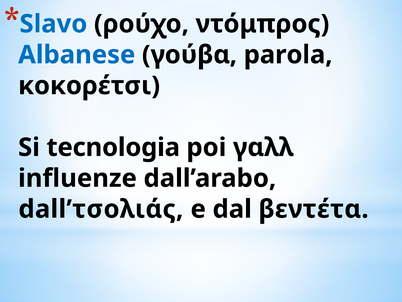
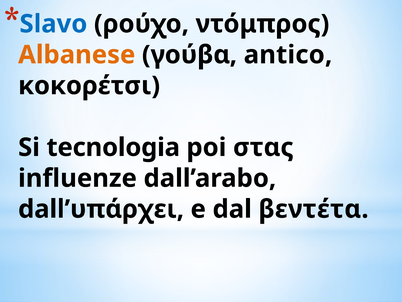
Albanese colour: blue -> orange (77, 55)
parola: parola -> antico (288, 55)
γαλλ: γαλλ -> στας (263, 147)
dall’τσολιάς: dall’τσολιάς -> dall’υπάρχει (101, 209)
